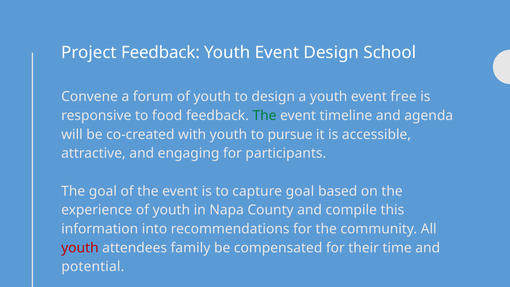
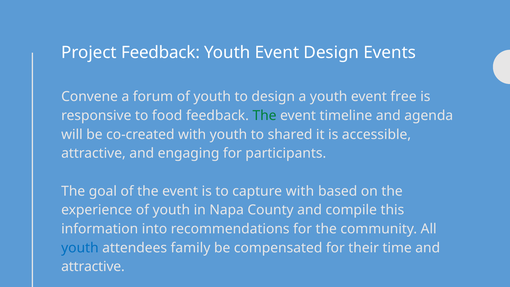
School: School -> Events (390, 52)
pursue: pursue -> shared (290, 134)
capture goal: goal -> with (300, 191)
youth colour: red -> blue (80, 248)
potential: potential -> attractive (93, 267)
